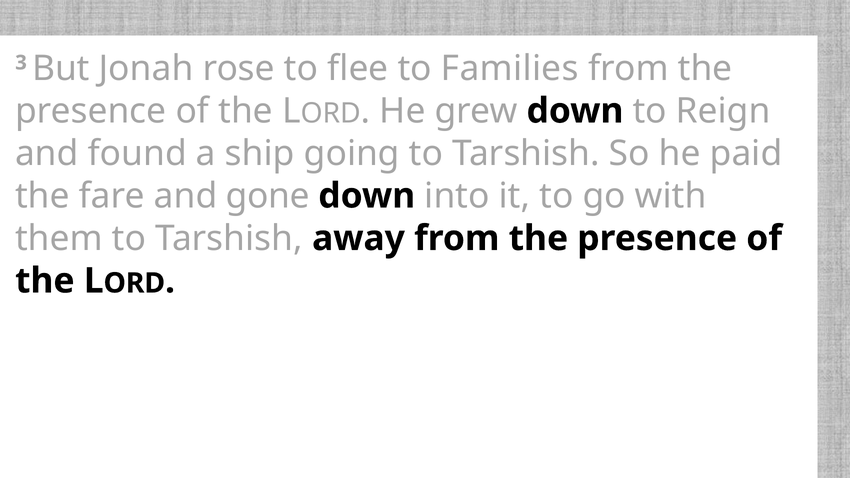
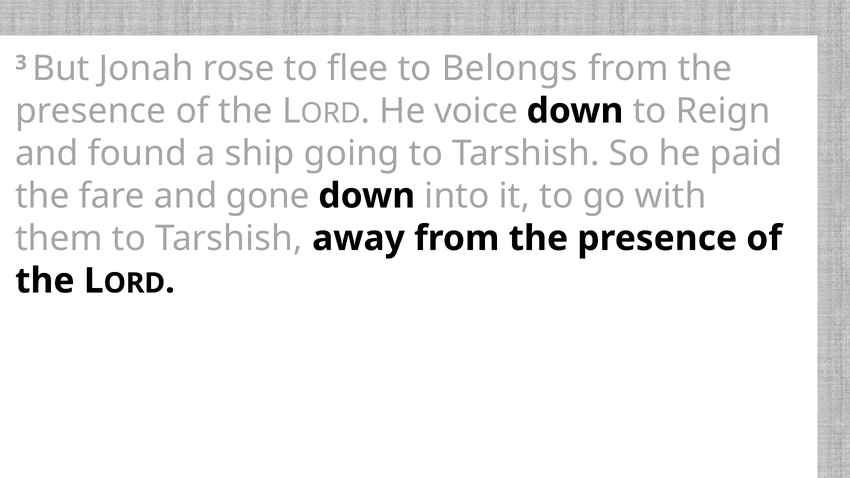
Families: Families -> Belongs (510, 68)
grew: grew -> voice (476, 111)
